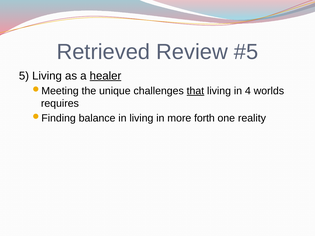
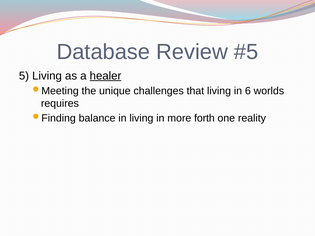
Retrieved: Retrieved -> Database (103, 52)
that underline: present -> none (195, 91)
4: 4 -> 6 (248, 91)
